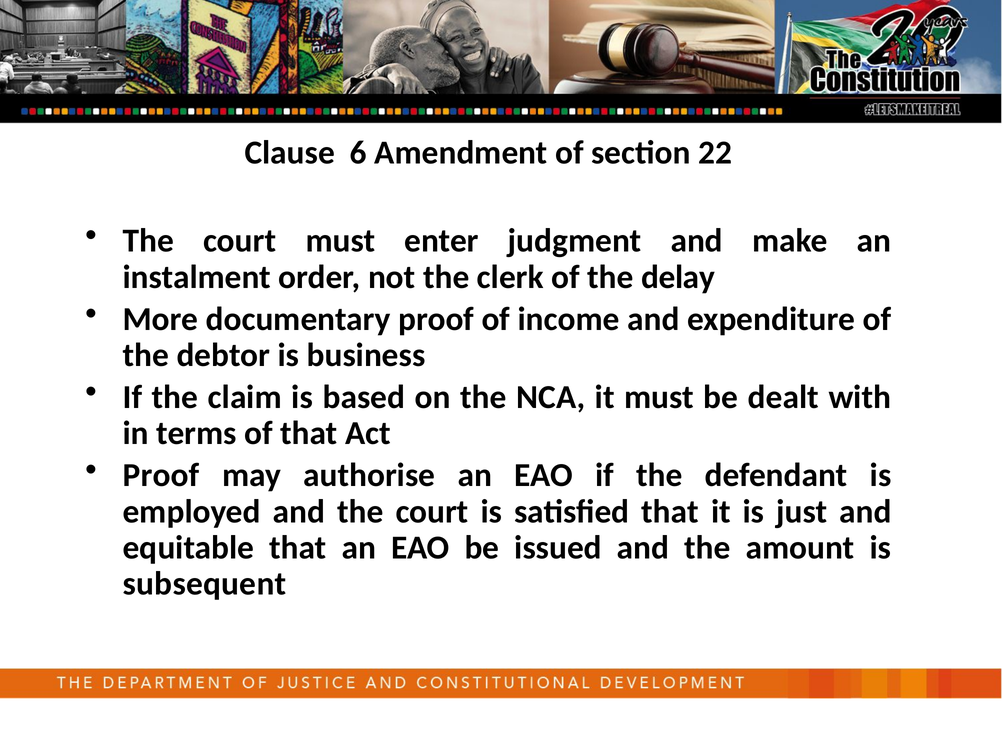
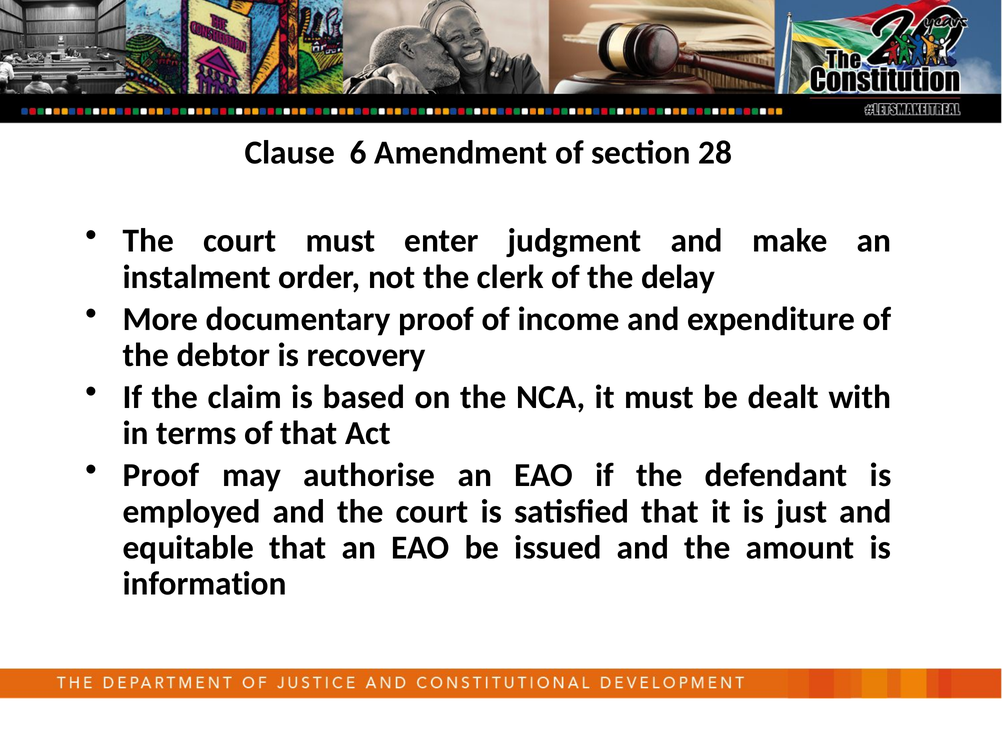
22: 22 -> 28 (715, 153)
business: business -> recovery (366, 355)
subsequent: subsequent -> information (205, 583)
